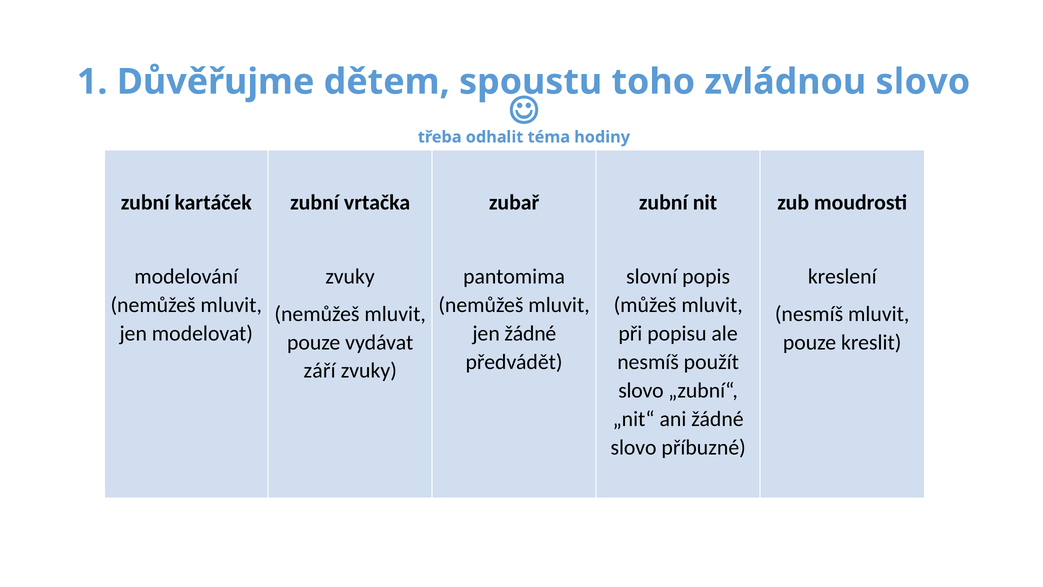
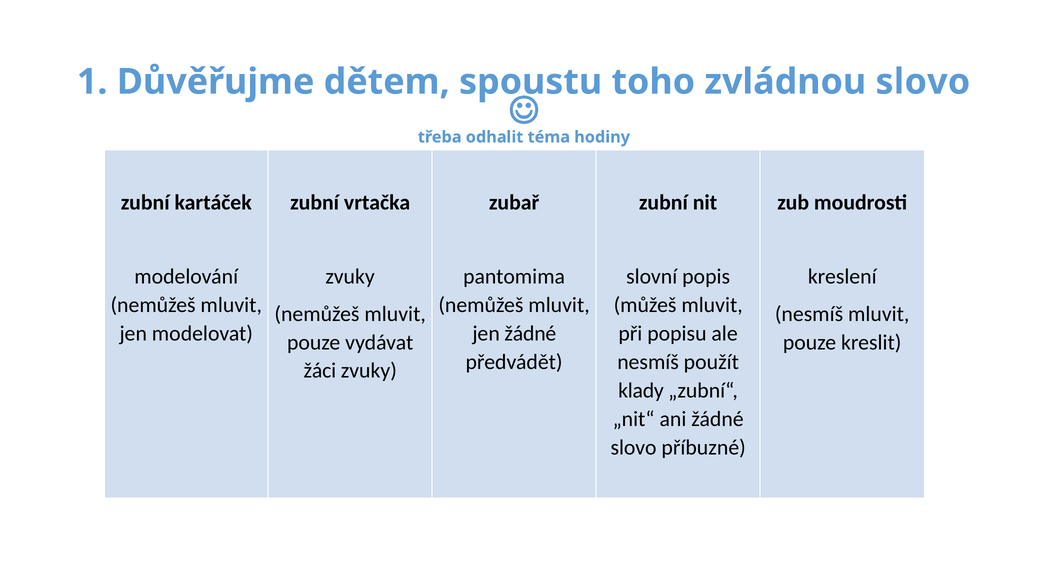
září: září -> žáci (320, 371)
slovo: slovo -> klady (641, 390)
